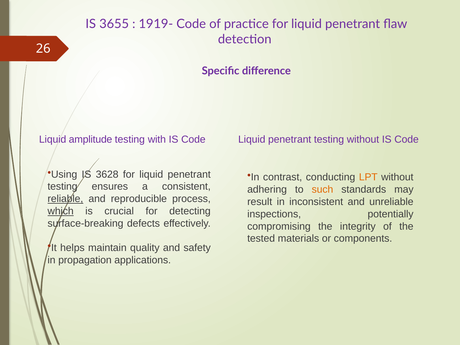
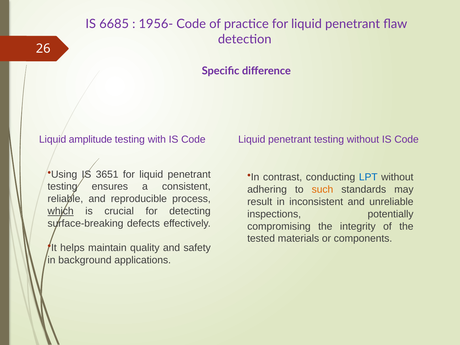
3655: 3655 -> 6685 (114, 24)
1919-: 1919- -> 1956- (156, 24)
3628: 3628 -> 3651 (107, 174)
LPT colour: orange -> blue (368, 177)
reliable underline: present -> none (65, 199)
propagation: propagation -> background (85, 260)
